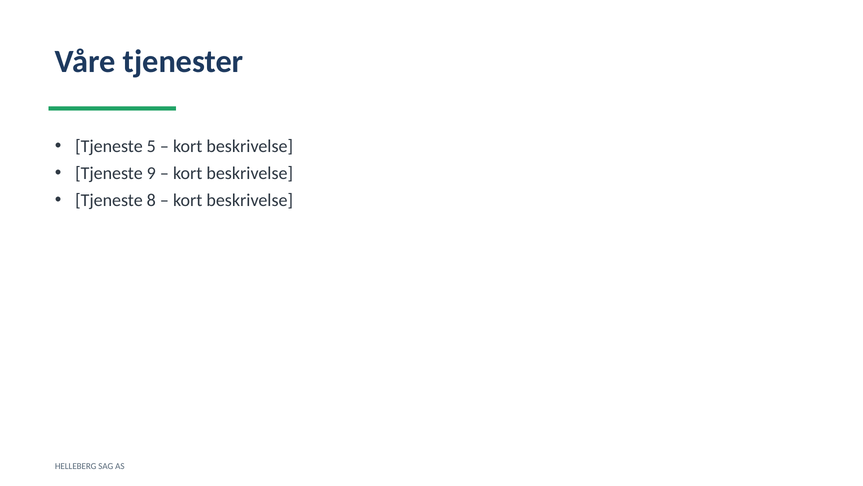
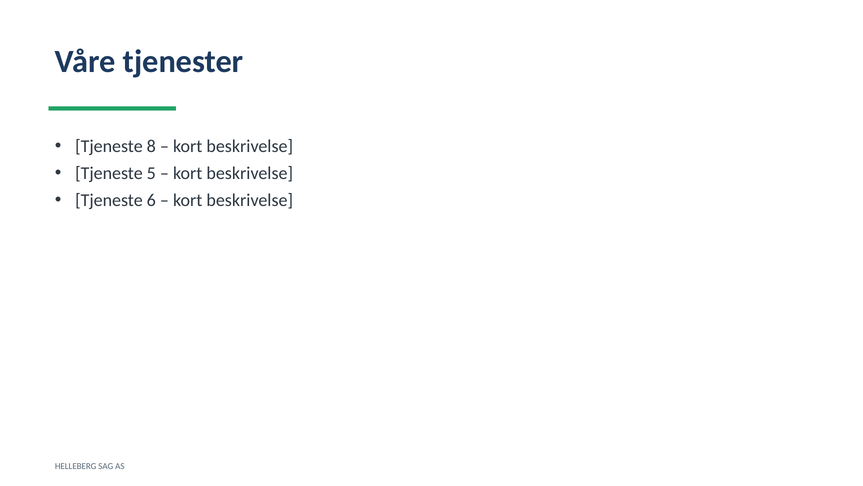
5: 5 -> 8 (151, 146)
9: 9 -> 5 (151, 173)
8: 8 -> 6 (151, 200)
